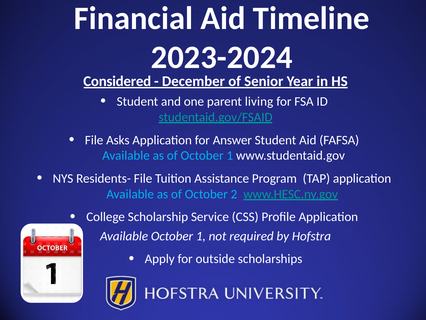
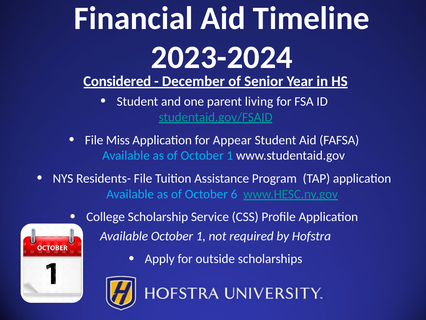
Asks: Asks -> Miss (118, 140)
Answer: Answer -> Appear (232, 140)
2: 2 -> 6 (234, 194)
